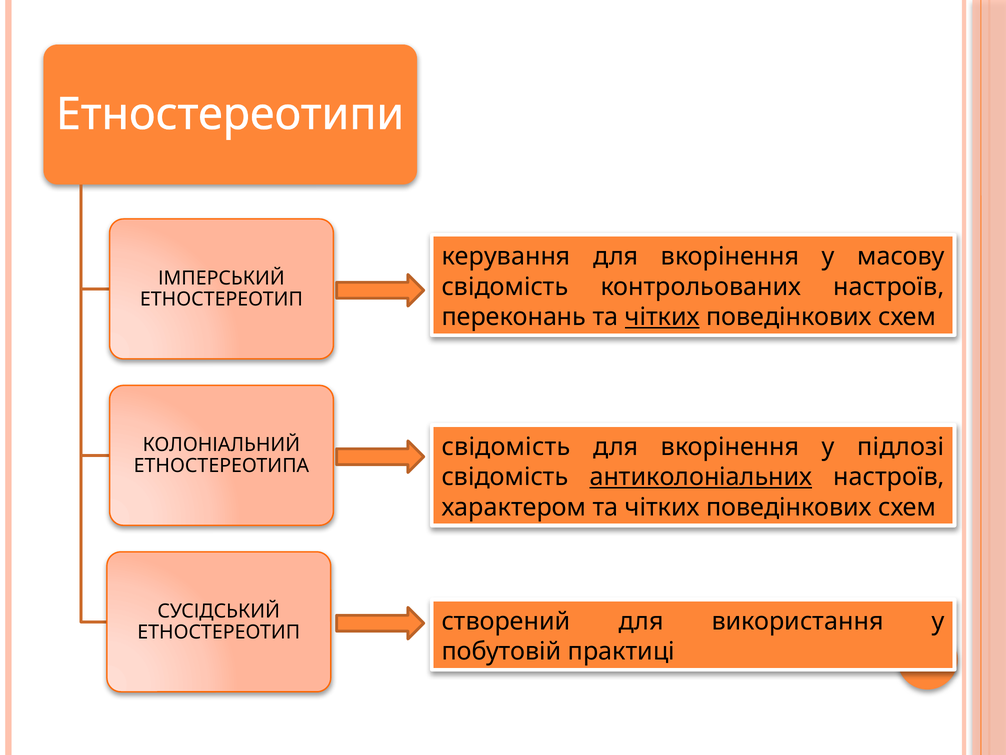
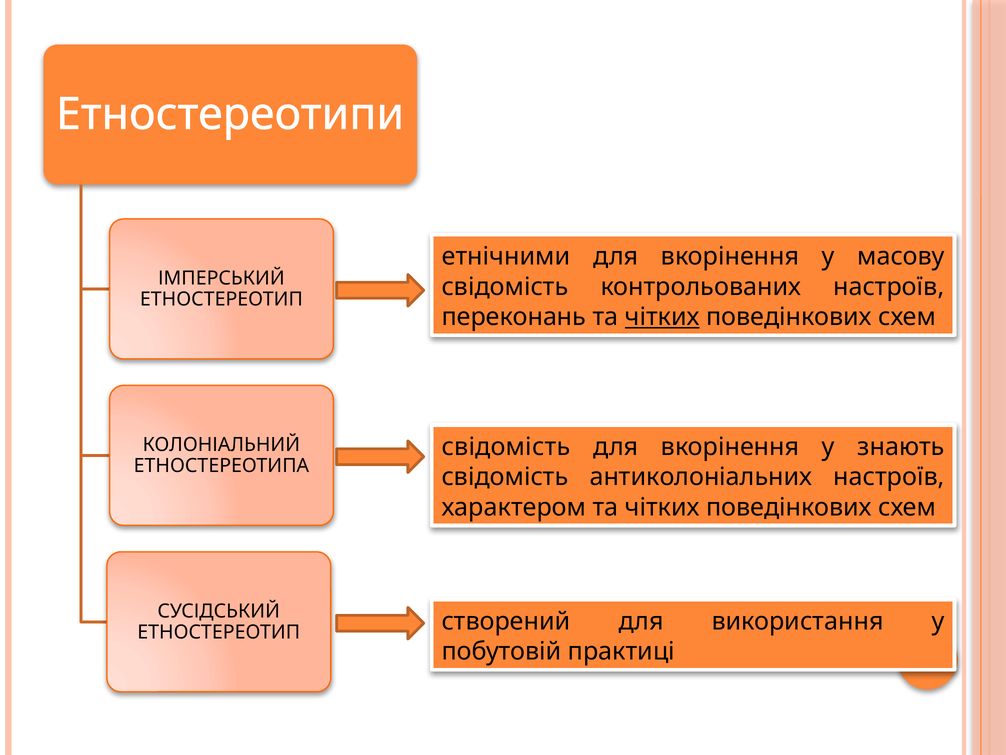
керування: керування -> етнічними (506, 256)
підлозі: підлозі -> знають (901, 447)
антиколоніальних underline: present -> none (701, 477)
